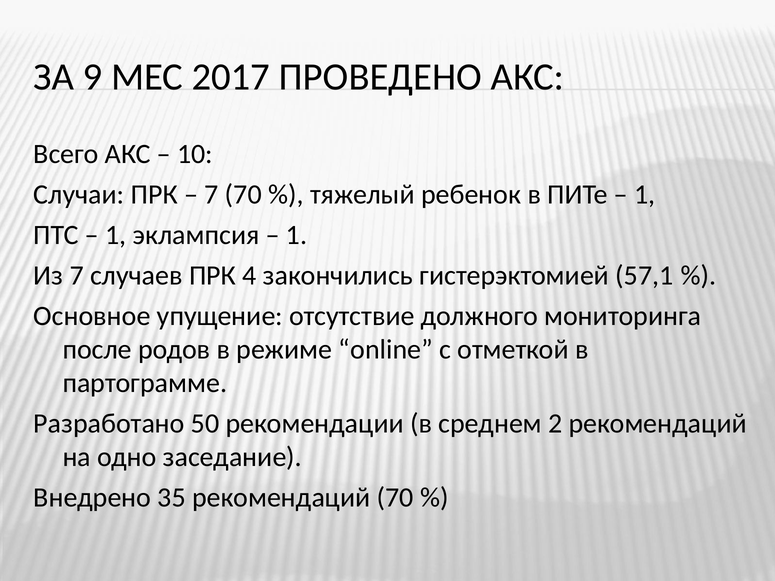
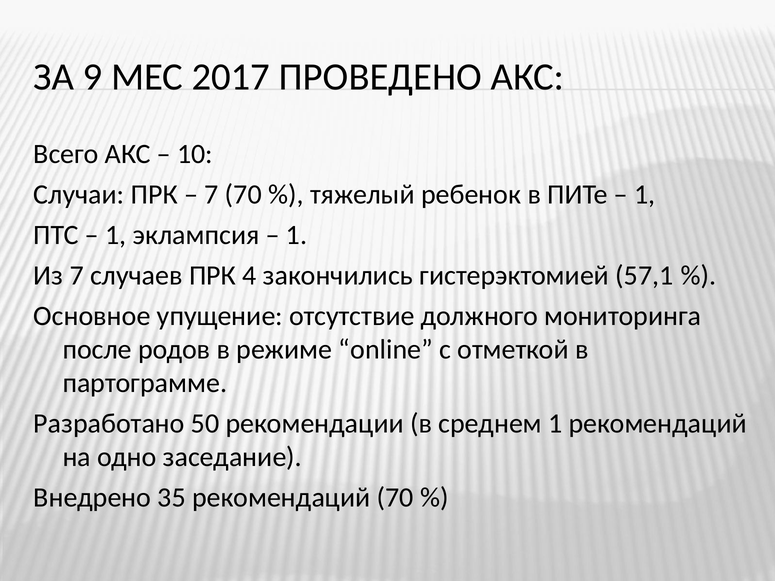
среднем 2: 2 -> 1 (555, 424)
